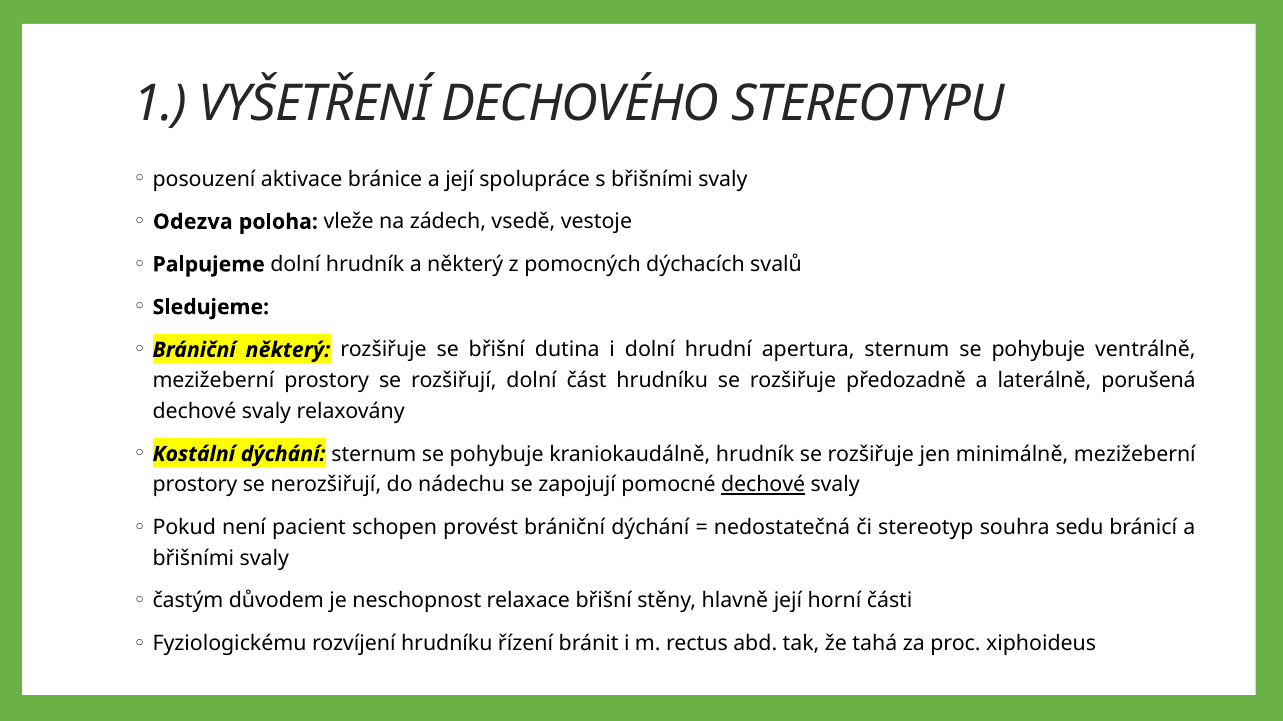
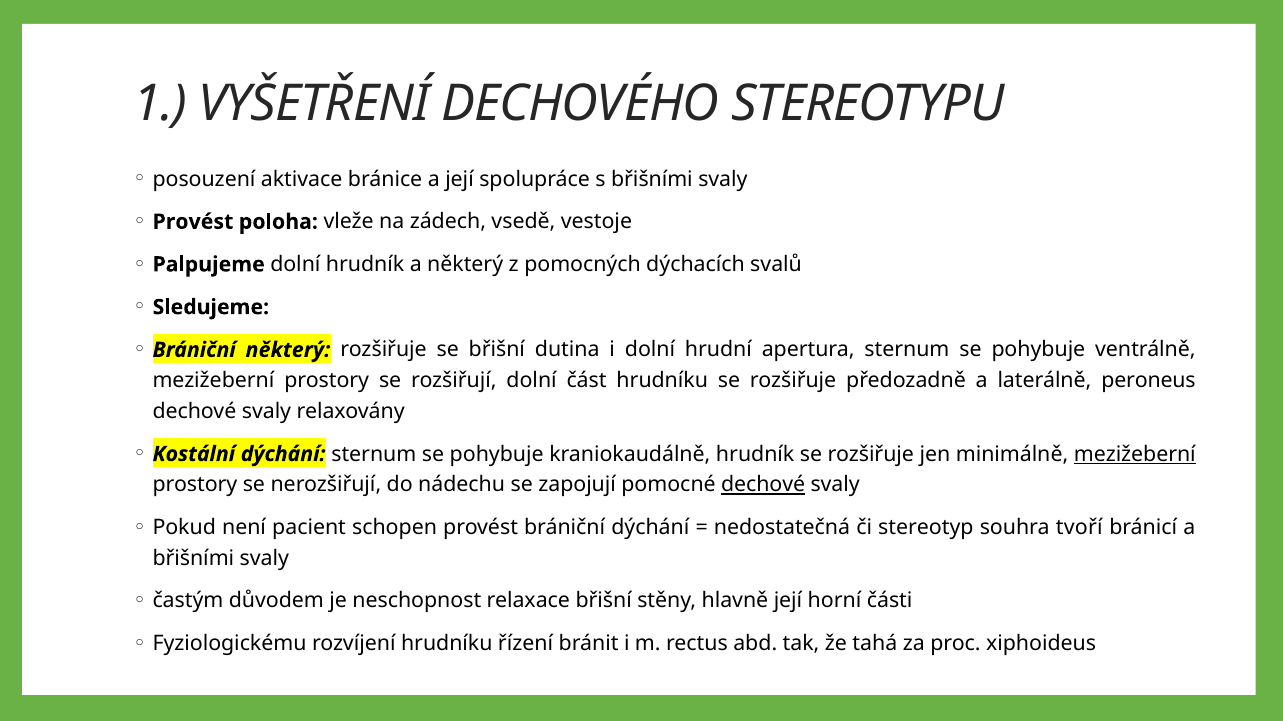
Odezva: Odezva -> Provést (193, 222)
porušená: porušená -> peroneus (1149, 381)
mezižeberní underline: none -> present (1135, 454)
sedu: sedu -> tvoří (1079, 528)
